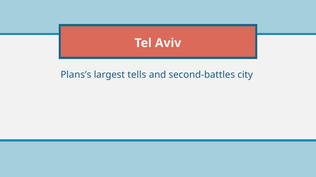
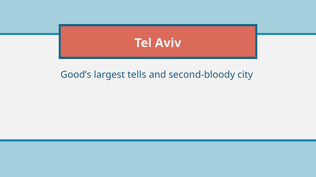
Plans’s: Plans’s -> Good’s (76, 75)
second-battles: second-battles -> second-bloody (202, 75)
